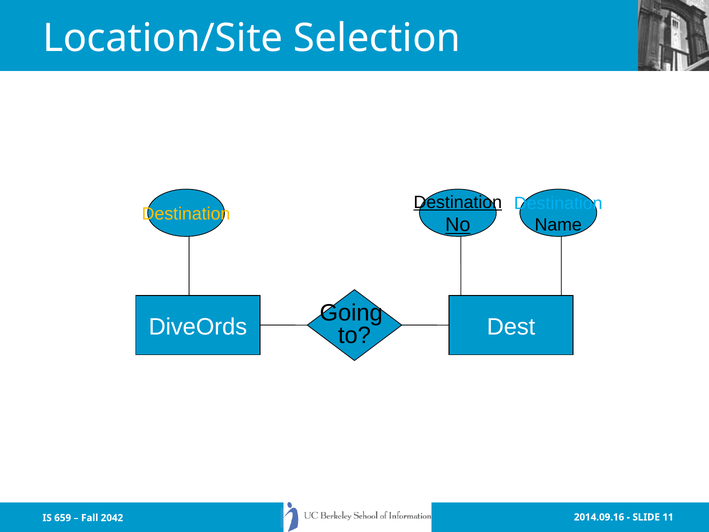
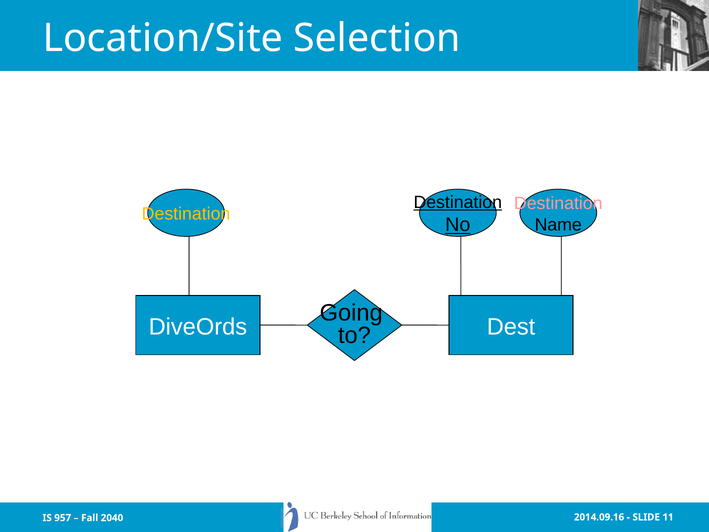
Destination colour: light blue -> pink (558, 203)
659: 659 -> 957 (63, 518)
2042: 2042 -> 2040 (112, 518)
